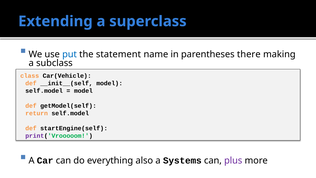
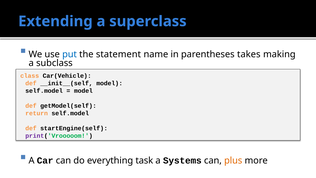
there: there -> takes (249, 54)
also: also -> task (144, 160)
plus colour: purple -> orange (233, 160)
